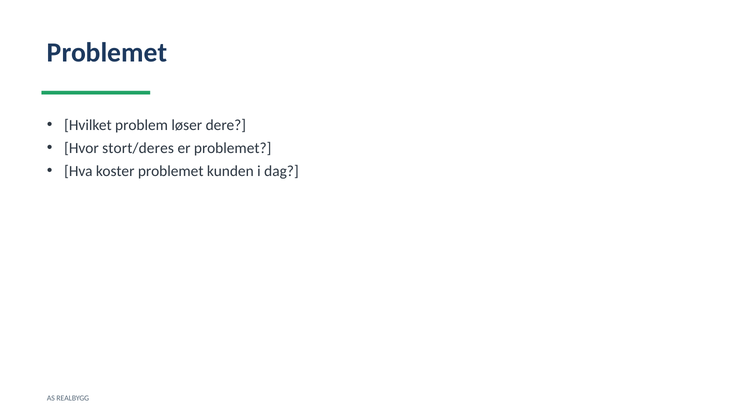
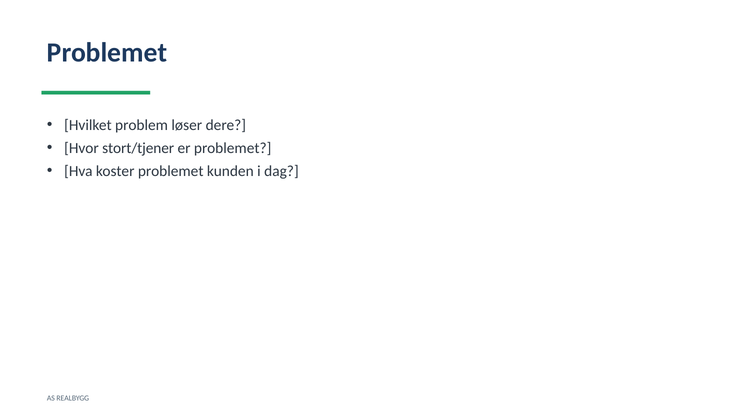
stort/deres: stort/deres -> stort/tjener (138, 148)
